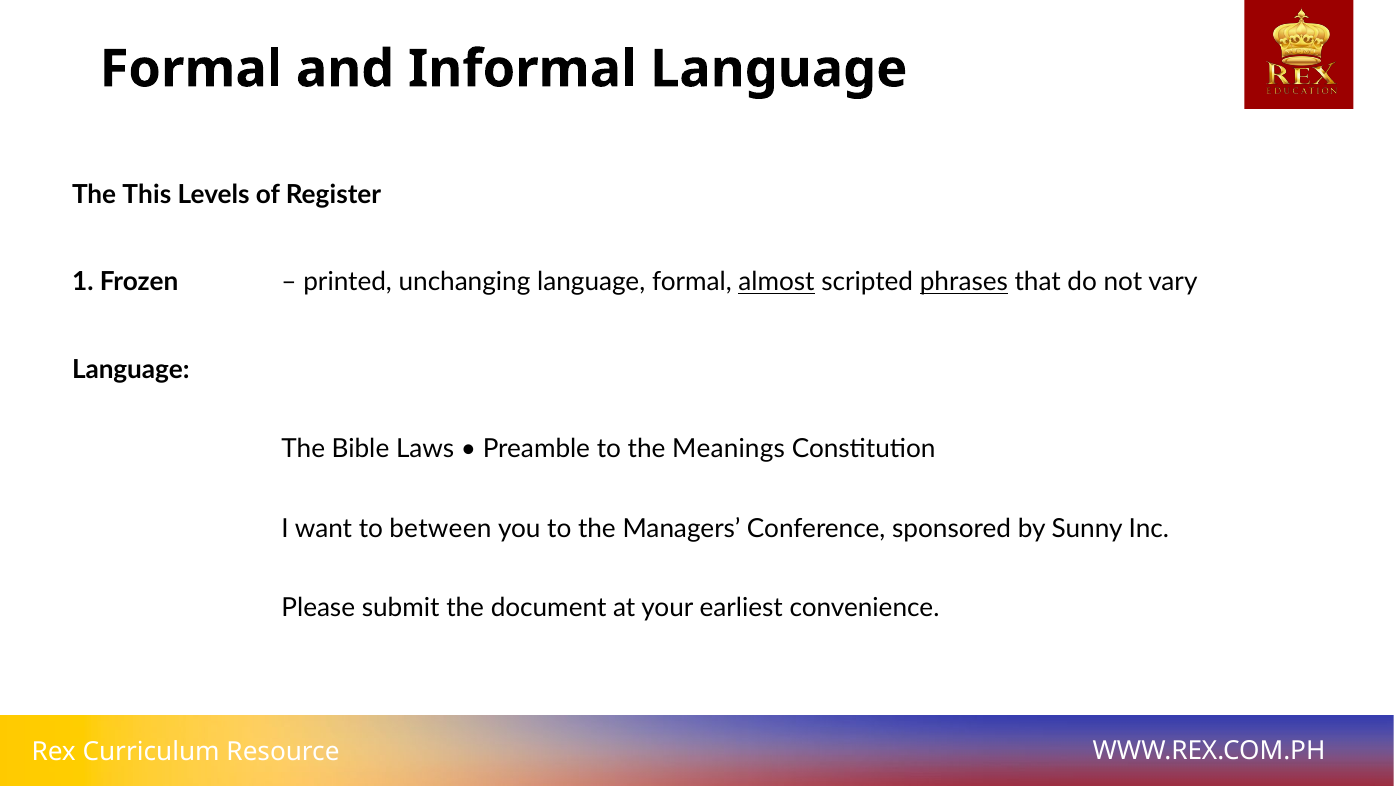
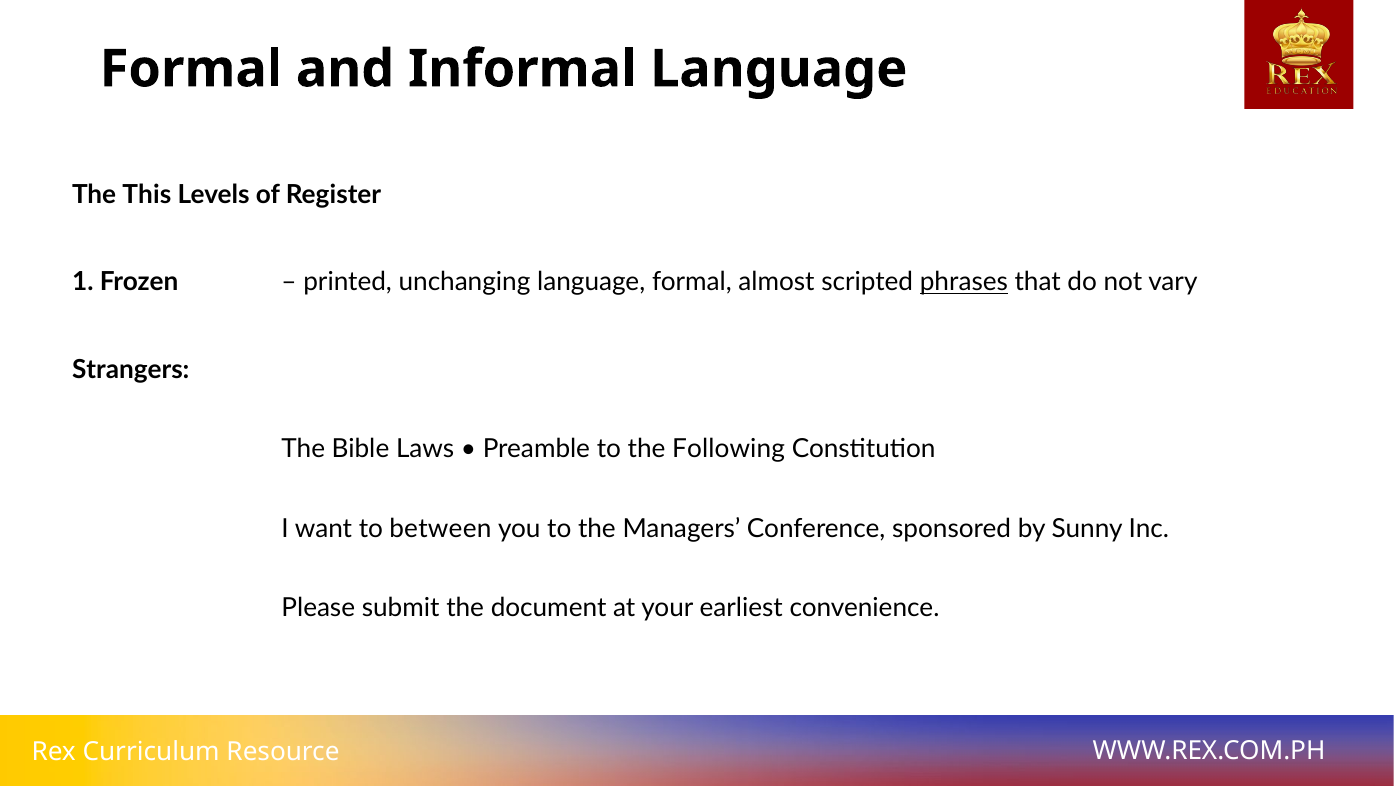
almost underline: present -> none (776, 282)
Language: Language -> Strangers (131, 369)
Meanings: Meanings -> Following (729, 449)
